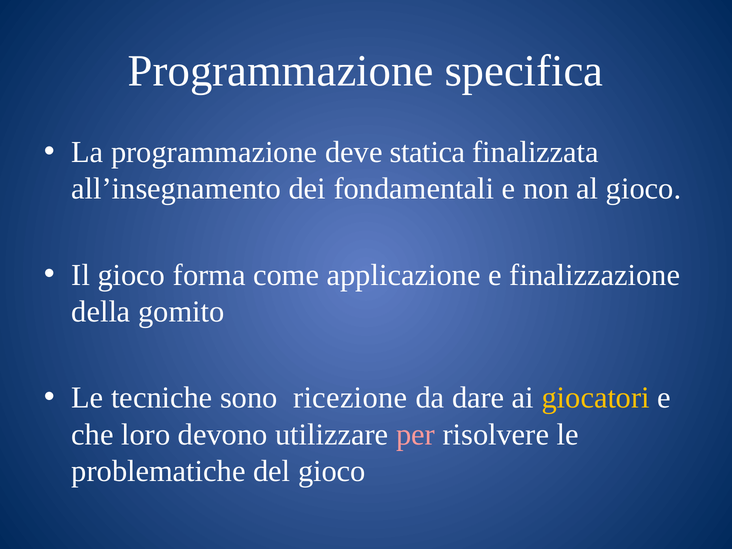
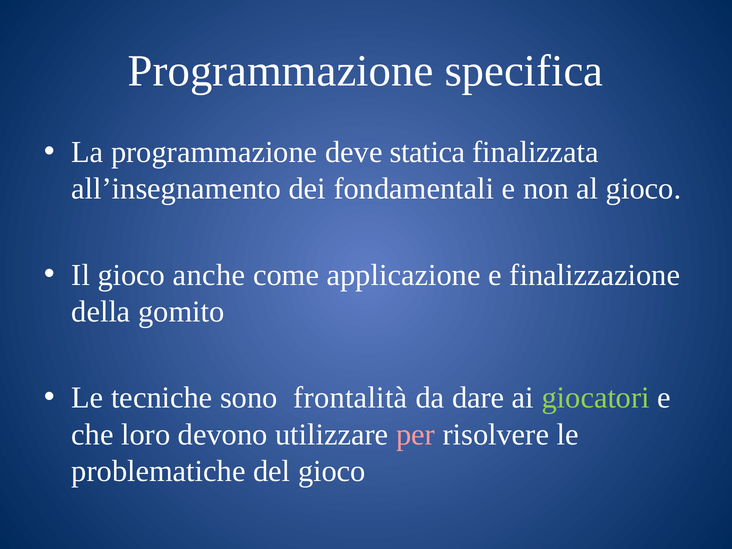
forma: forma -> anche (209, 275)
ricezione: ricezione -> frontalità (350, 398)
giocatori colour: yellow -> light green (596, 398)
